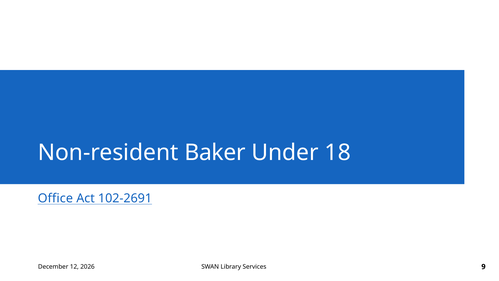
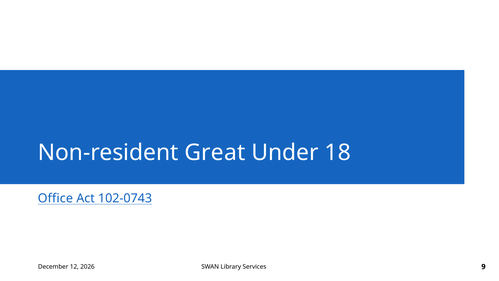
Baker: Baker -> Great (215, 152)
102-2691: 102-2691 -> 102-0743 (125, 198)
